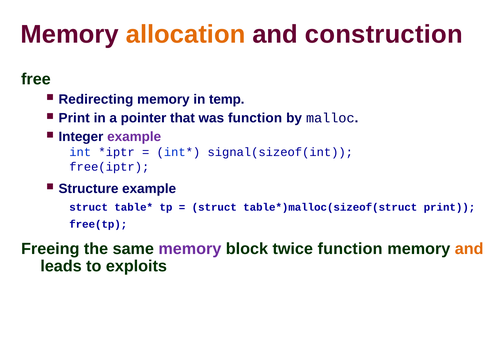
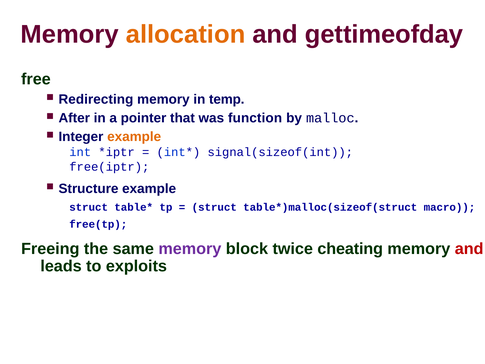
construction: construction -> gettimeofday (384, 34)
Print: Print -> After (74, 118)
example colour: purple -> orange (134, 137)
print: print -> macro (449, 207)
twice function: function -> cheating (350, 249)
and colour: orange -> red (469, 249)
